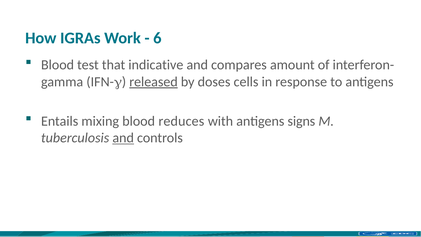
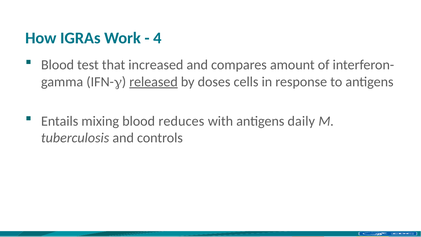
6: 6 -> 4 (157, 38)
indicative: indicative -> increased (156, 65)
signs: signs -> daily (301, 121)
and underline: present -> none (123, 138)
